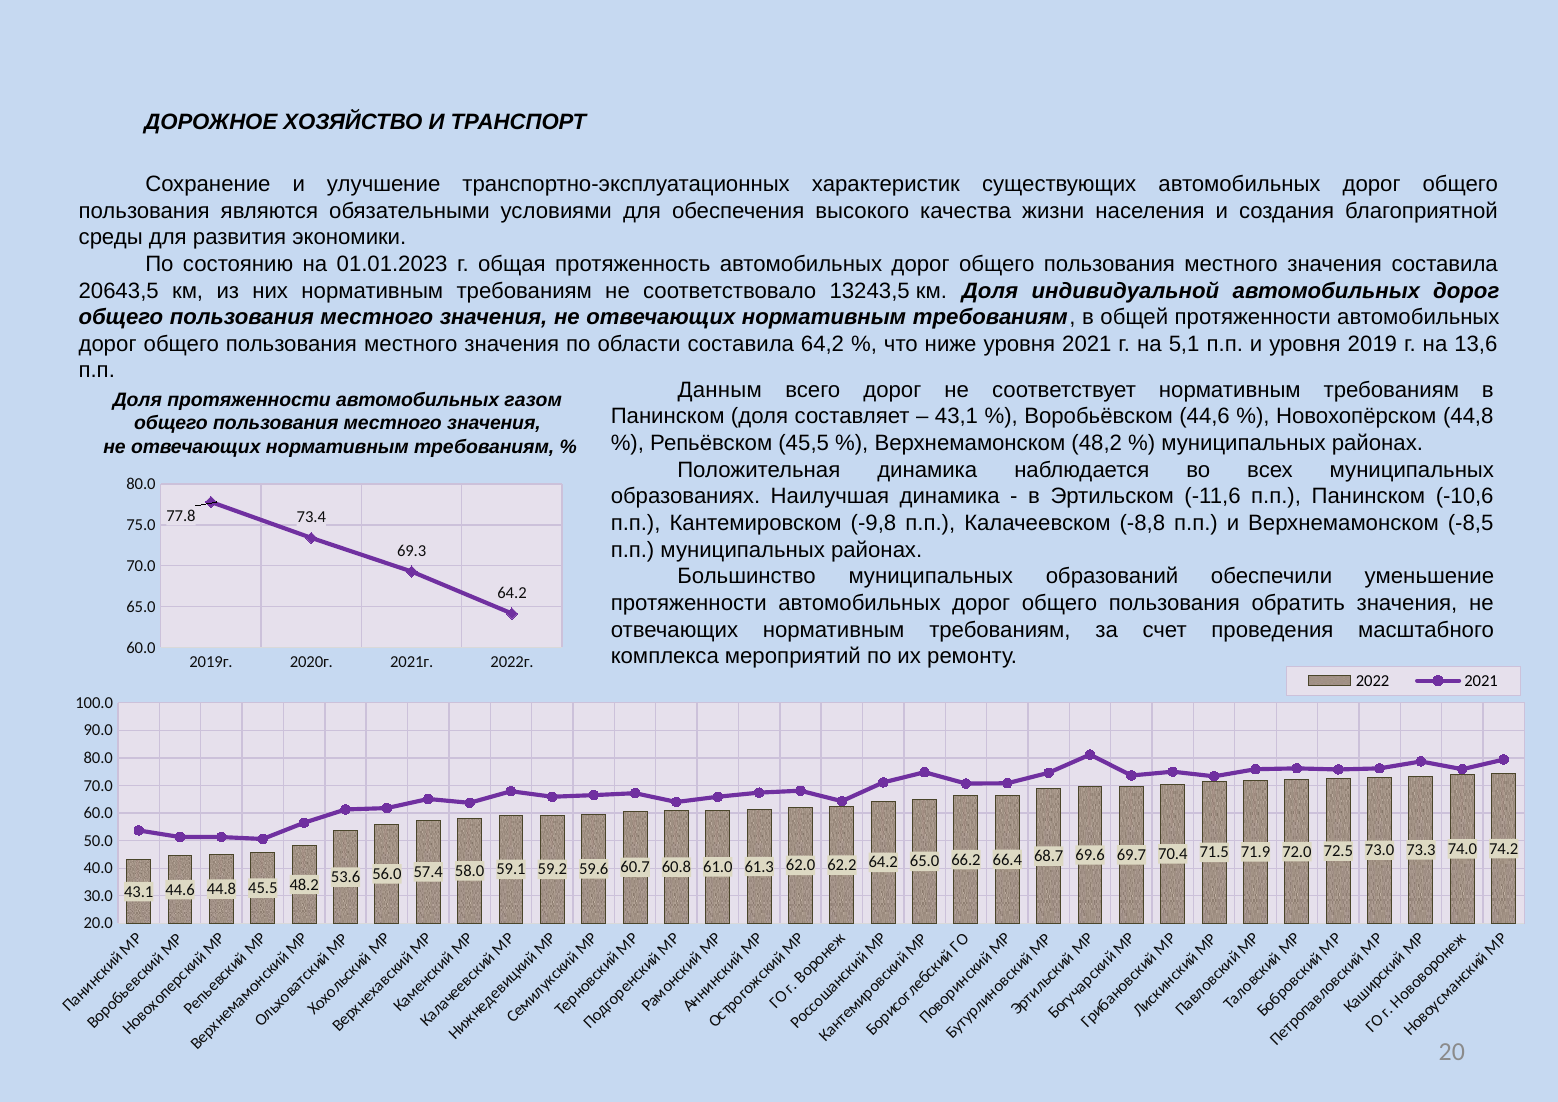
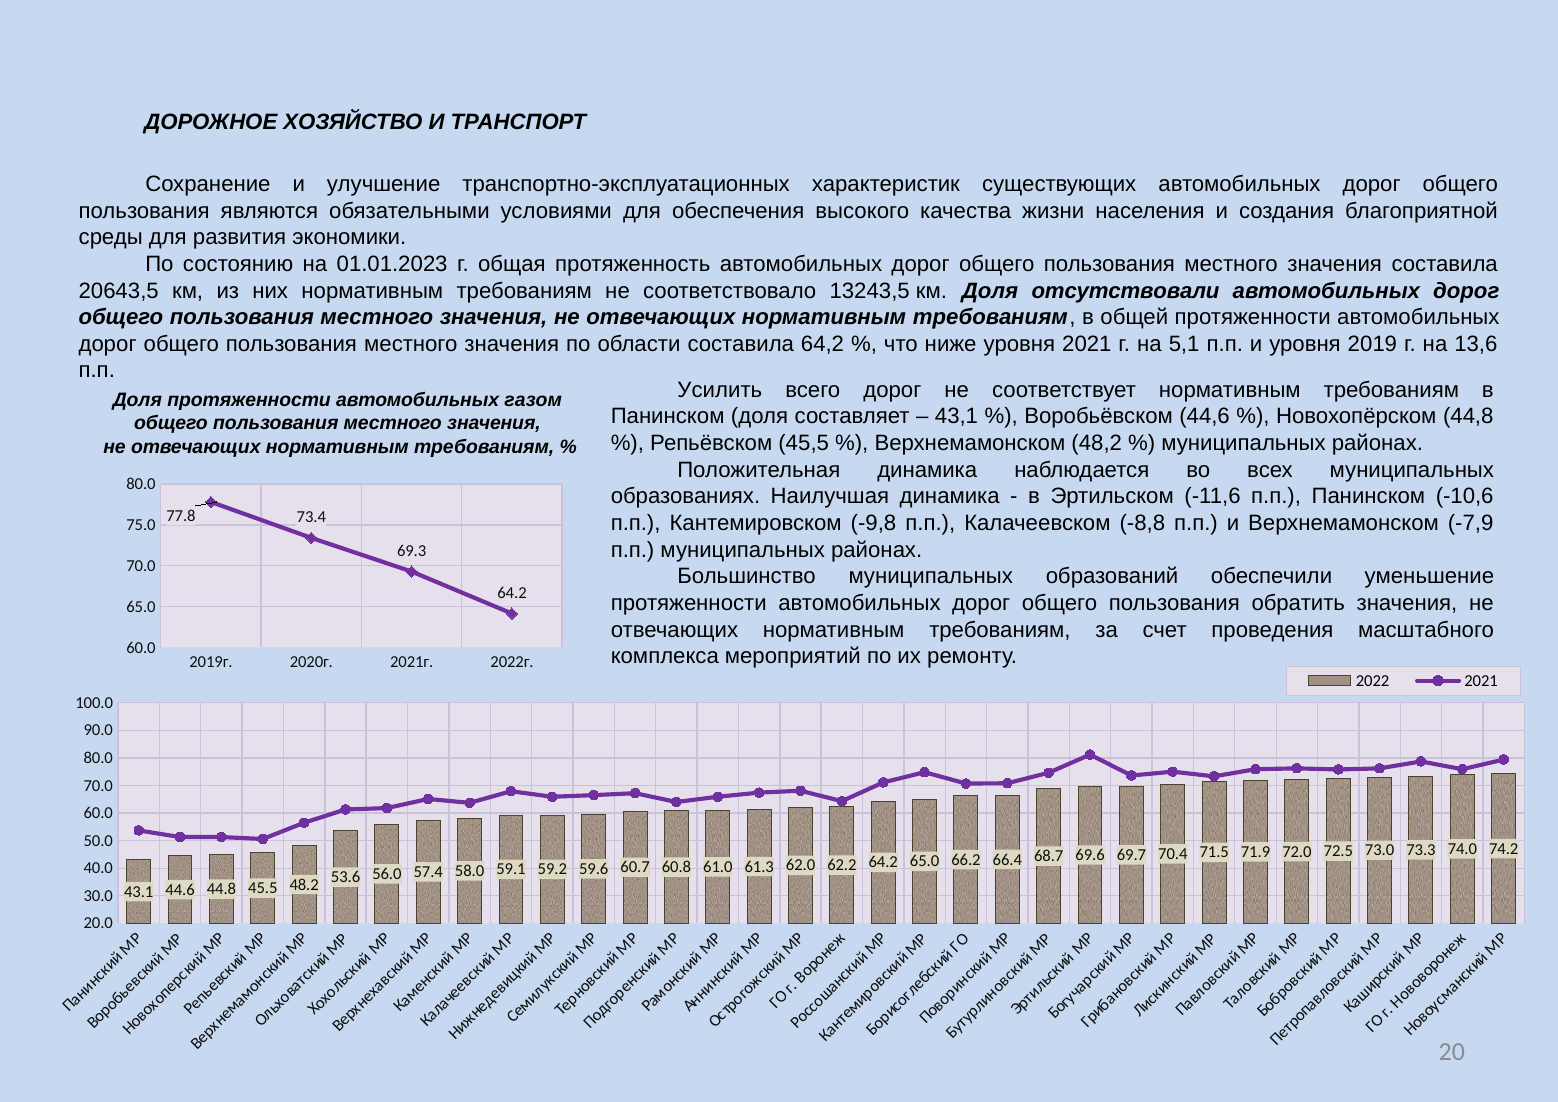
индивидуальной: индивидуальной -> отсутствовали (1126, 291)
Данным: Данным -> Усилить (720, 390)
-8,5: -8,5 -> -7,9 (1471, 523)
